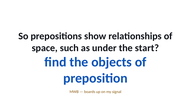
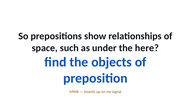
start: start -> here (147, 48)
